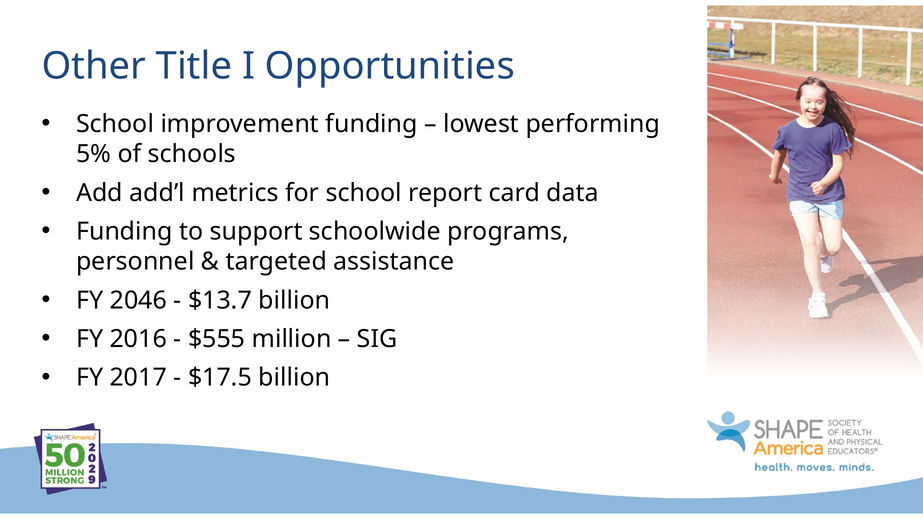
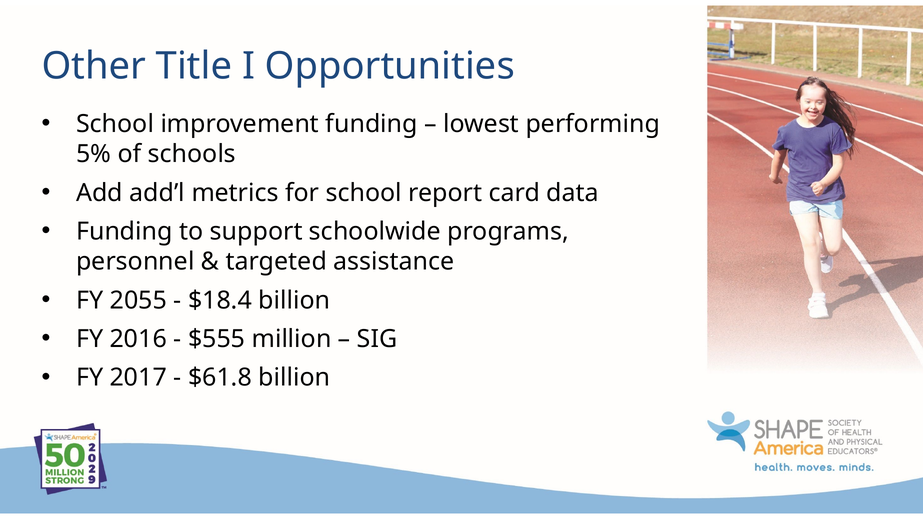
2046: 2046 -> 2055 (138, 300)
$13.7: $13.7 -> $18.4 (220, 300)
$17.5: $17.5 -> $61.8 (220, 378)
